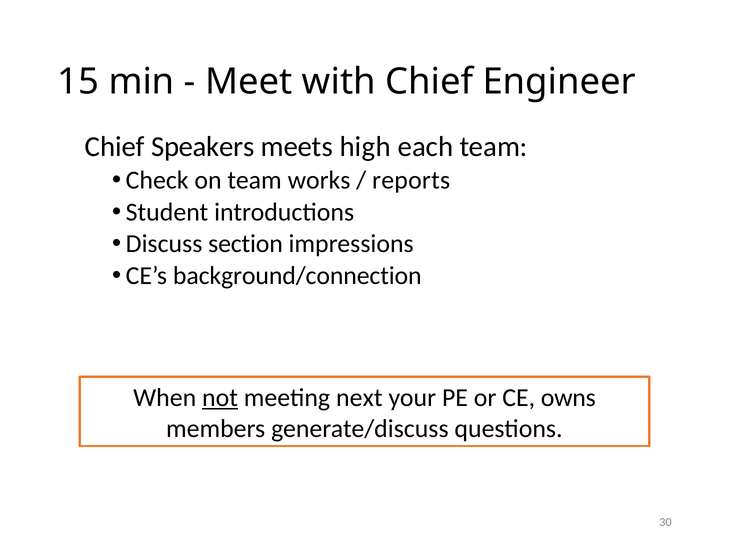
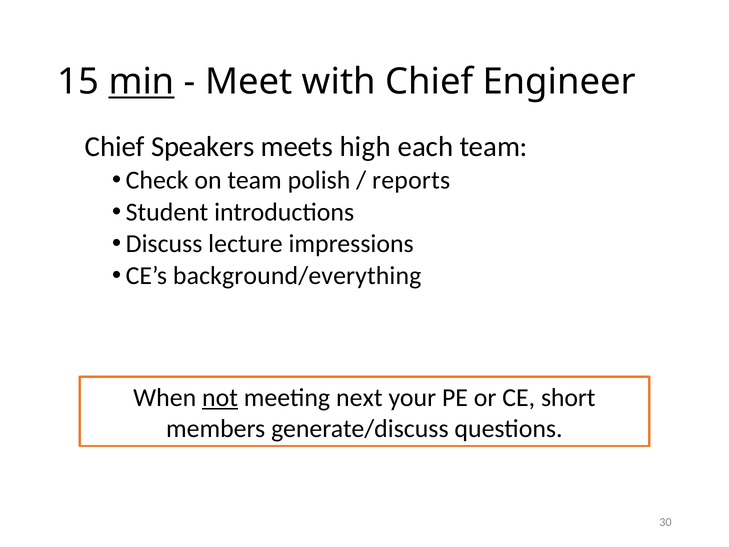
min underline: none -> present (142, 82)
works: works -> polish (319, 180)
section: section -> lecture (245, 244)
background/connection: background/connection -> background/everything (297, 275)
owns: owns -> short (568, 398)
